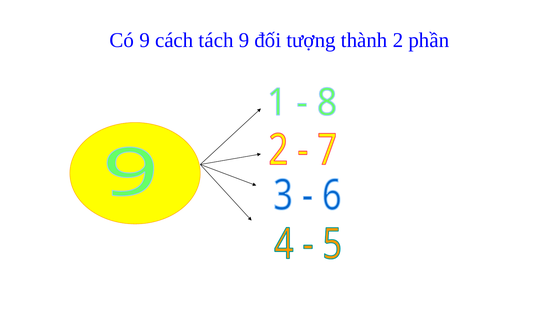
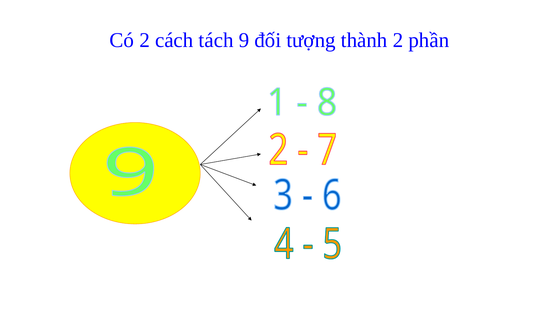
Có 9: 9 -> 2 (145, 40)
